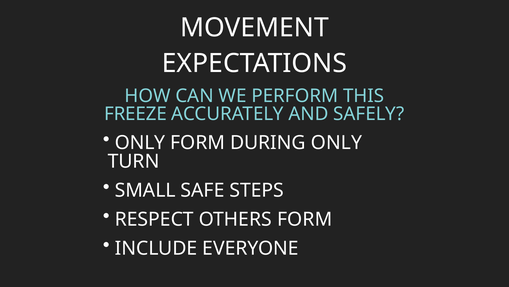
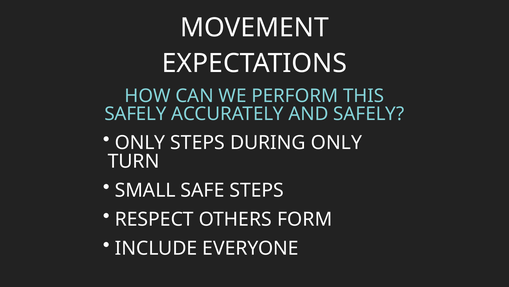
FREEZE: FREEZE -> SAFELY (136, 114)
ONLY FORM: FORM -> STEPS (198, 142)
